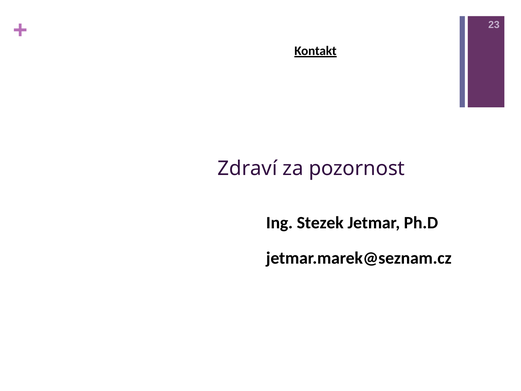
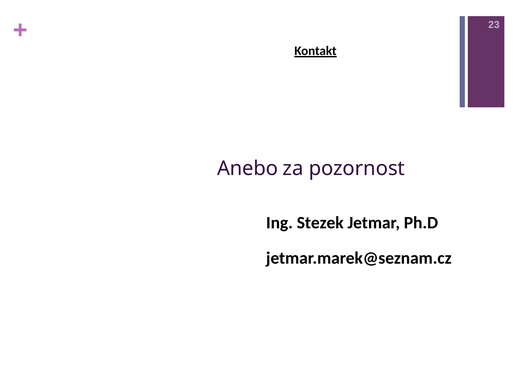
Zdraví: Zdraví -> Anebo (248, 168)
